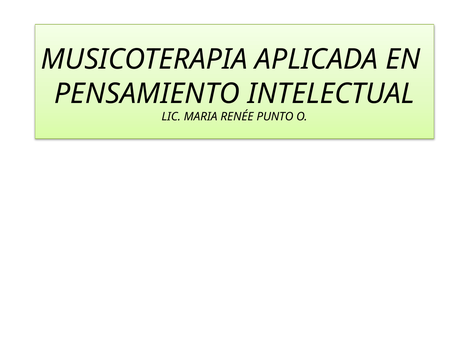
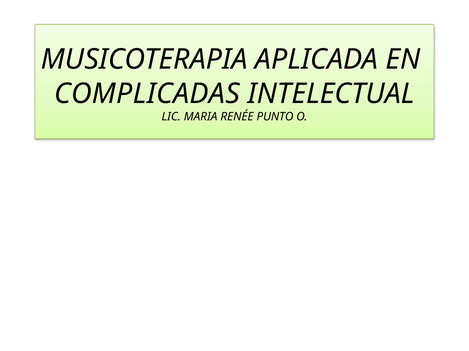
PENSAMIENTO: PENSAMIENTO -> COMPLICADAS (147, 94)
